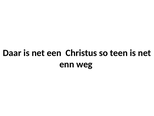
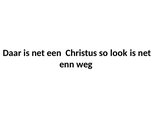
teen: teen -> look (119, 53)
